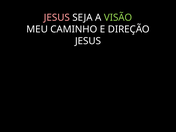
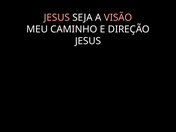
VISÃO colour: light green -> pink (118, 18)
